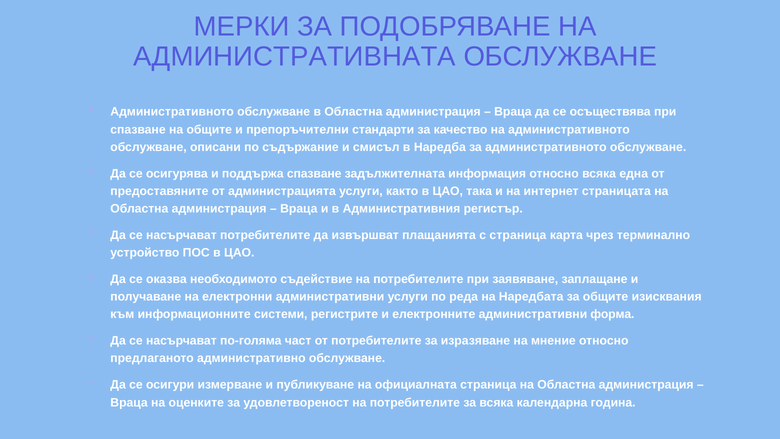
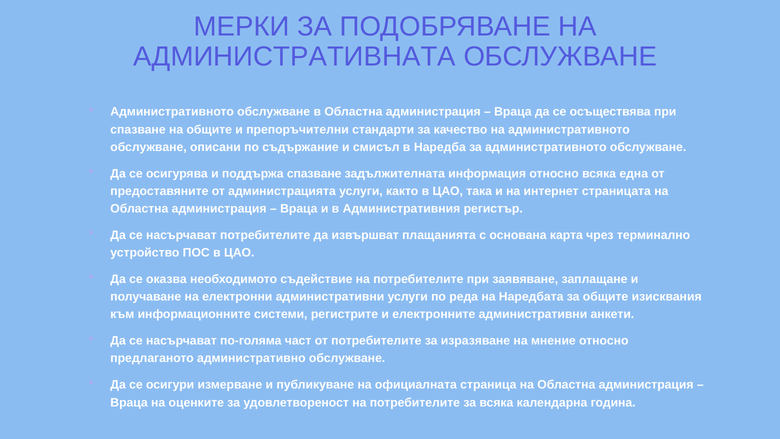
с страница: страница -> основана (518, 235)
форма: форма -> анкети (612, 314)
